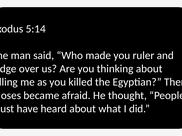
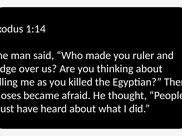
5:14: 5:14 -> 1:14 (36, 29)
